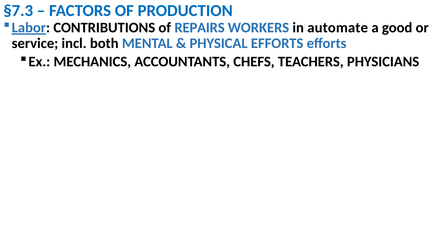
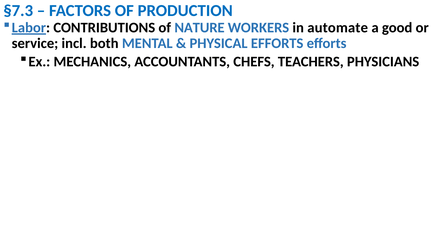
REPAIRS: REPAIRS -> NATURE (200, 28)
